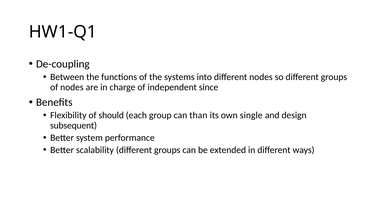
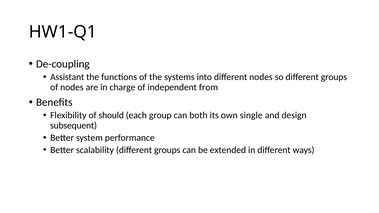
Between: Between -> Assistant (67, 77)
since: since -> from (208, 87)
than: than -> both (198, 115)
